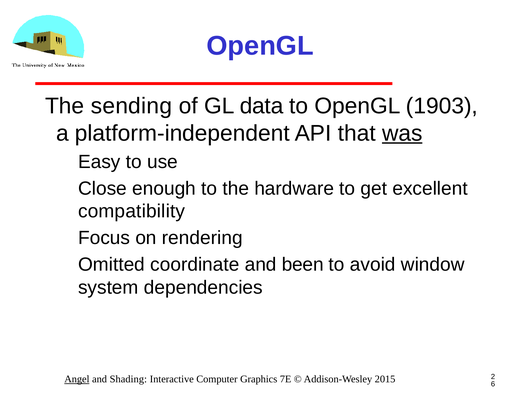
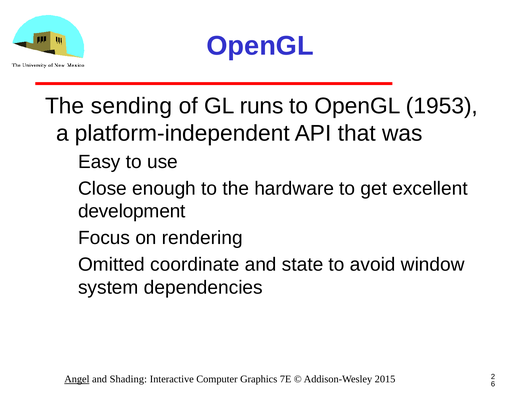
data: data -> runs (262, 106)
1903: 1903 -> 1953 (442, 106)
was underline: present -> none (402, 133)
compatibility: compatibility -> development (132, 212)
been: been -> state (303, 265)
